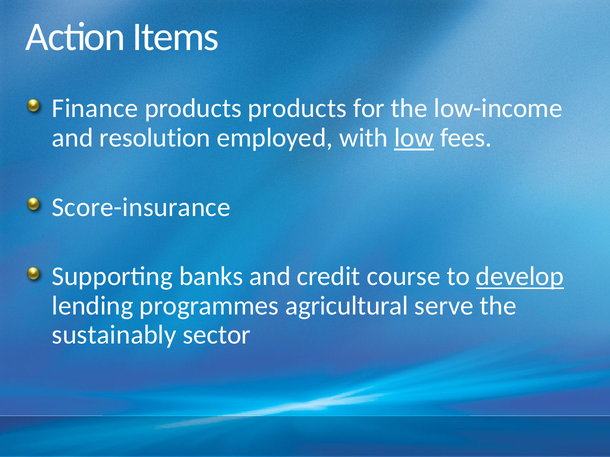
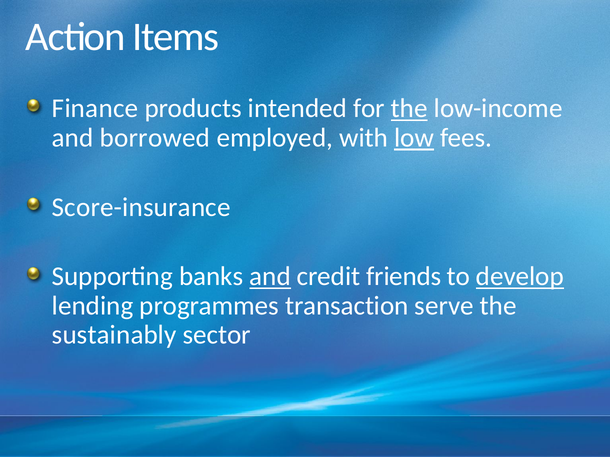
products products: products -> intended (298, 109)
the underline: none -> present (409, 109)
resolution: resolution -> borrowed (155, 138)
and underline: none -> present (270, 277)
course: course -> friends (404, 277)
agricultural: agricultural -> transaction (347, 306)
